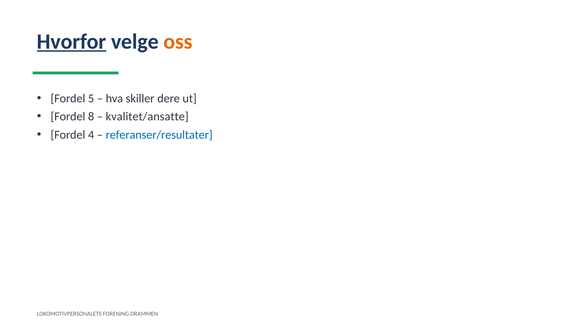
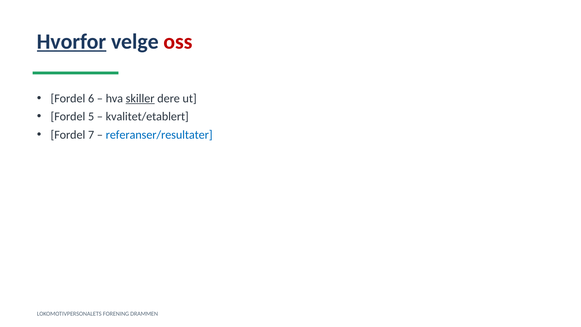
oss colour: orange -> red (178, 41)
5: 5 -> 6 (91, 98)
skiller underline: none -> present (140, 98)
8: 8 -> 5 (91, 117)
kvalitet/ansatte: kvalitet/ansatte -> kvalitet/etablert (147, 117)
4: 4 -> 7 (91, 135)
